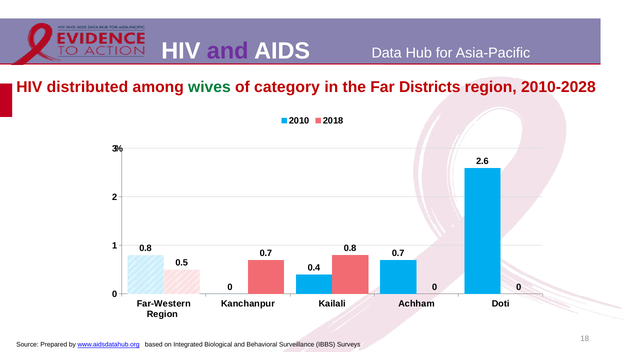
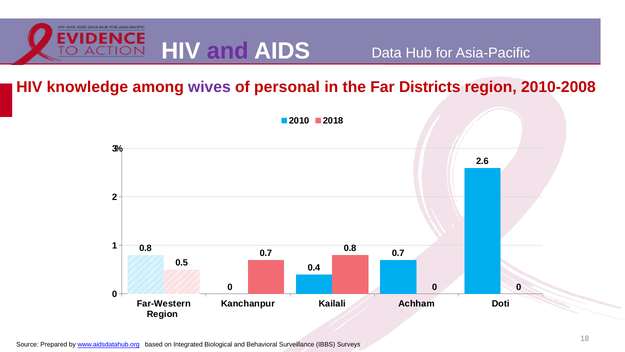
distributed: distributed -> knowledge (87, 87)
wives colour: green -> purple (209, 87)
category: category -> personal (287, 87)
2010-2028: 2010-2028 -> 2010-2008 (558, 87)
